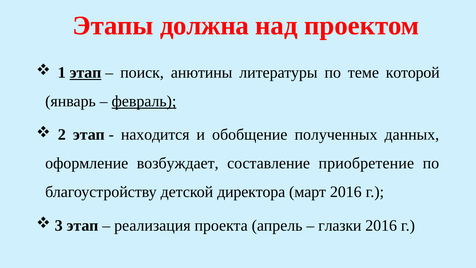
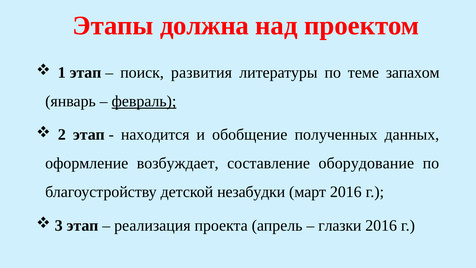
этап underline: present -> none (86, 73)
анютины: анютины -> развития (202, 73)
которой: которой -> запахом (413, 73)
приобретение: приобретение -> оборудование (366, 163)
директора: директора -> незабудки (251, 192)
